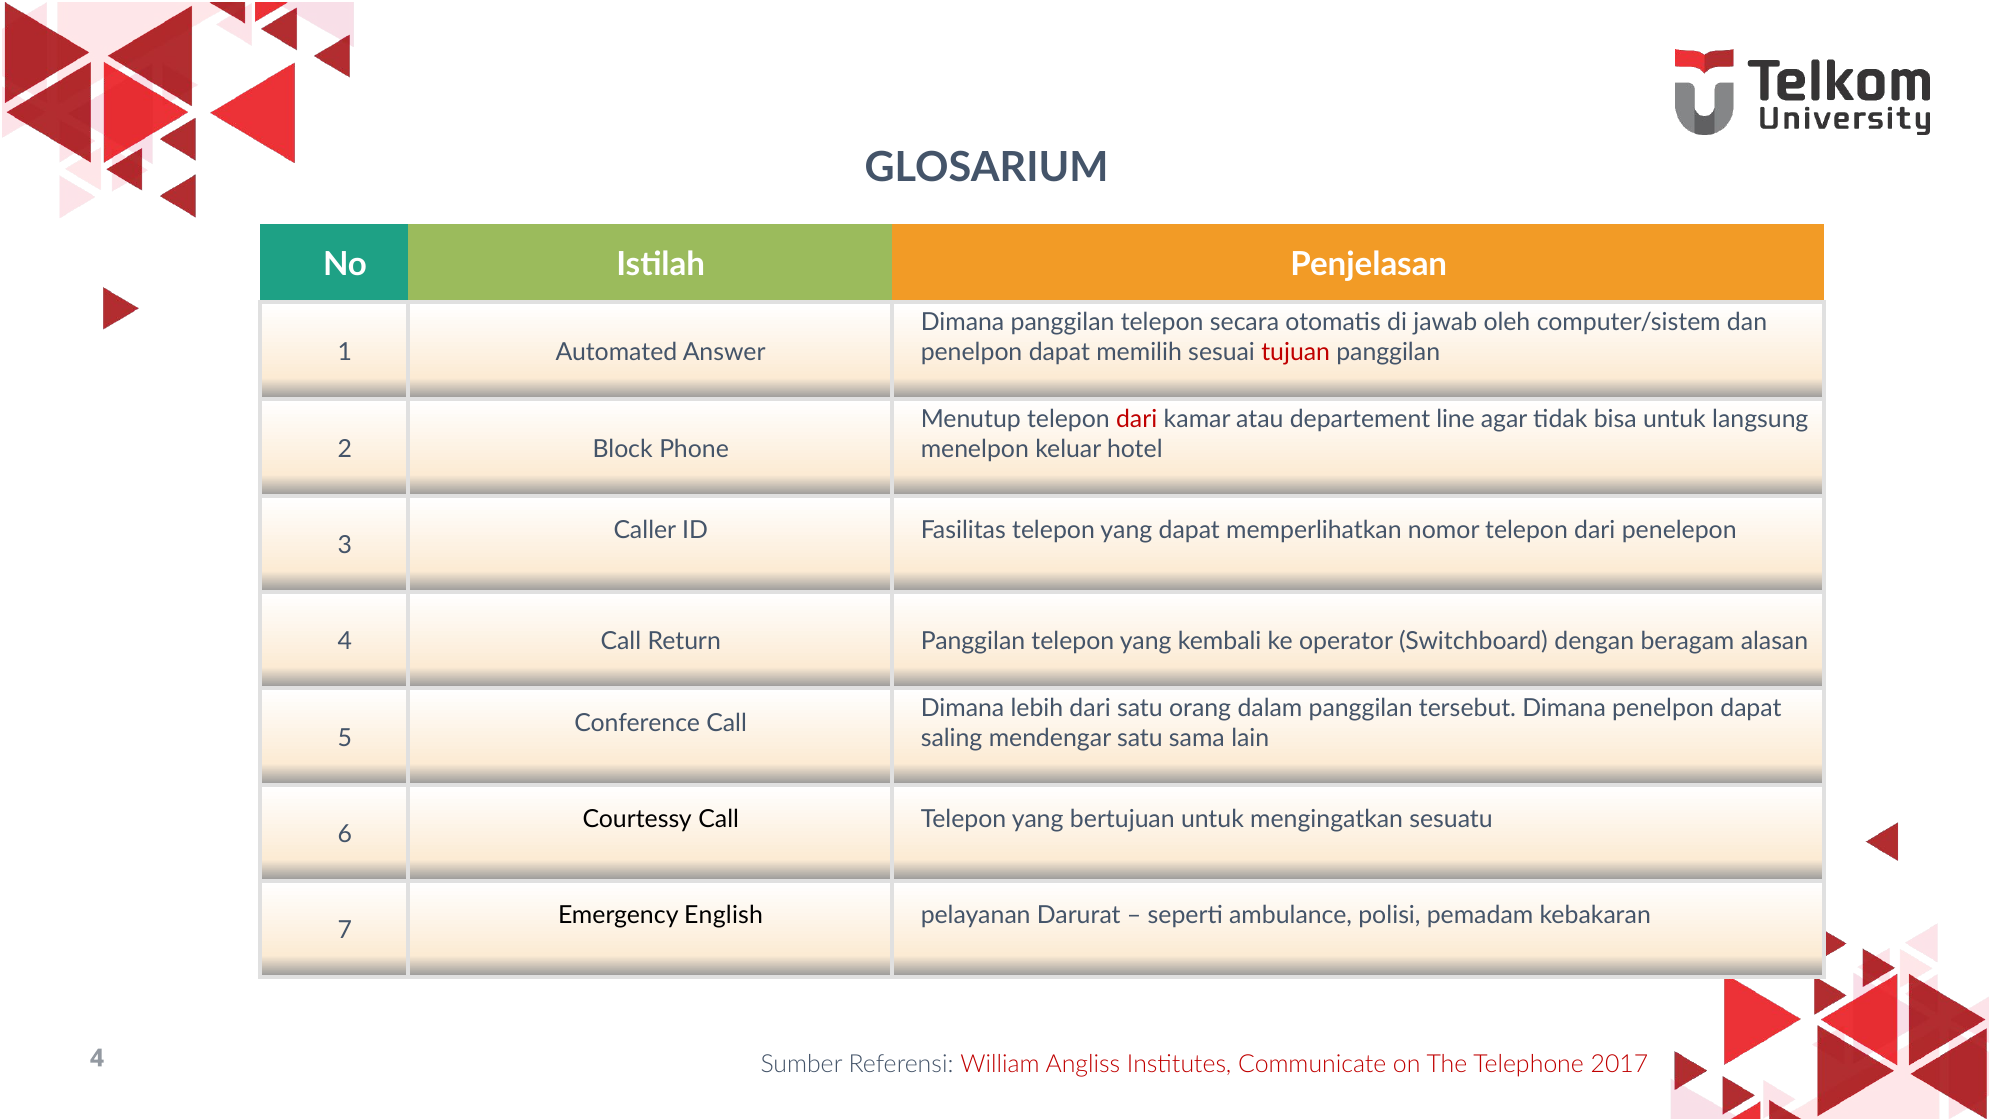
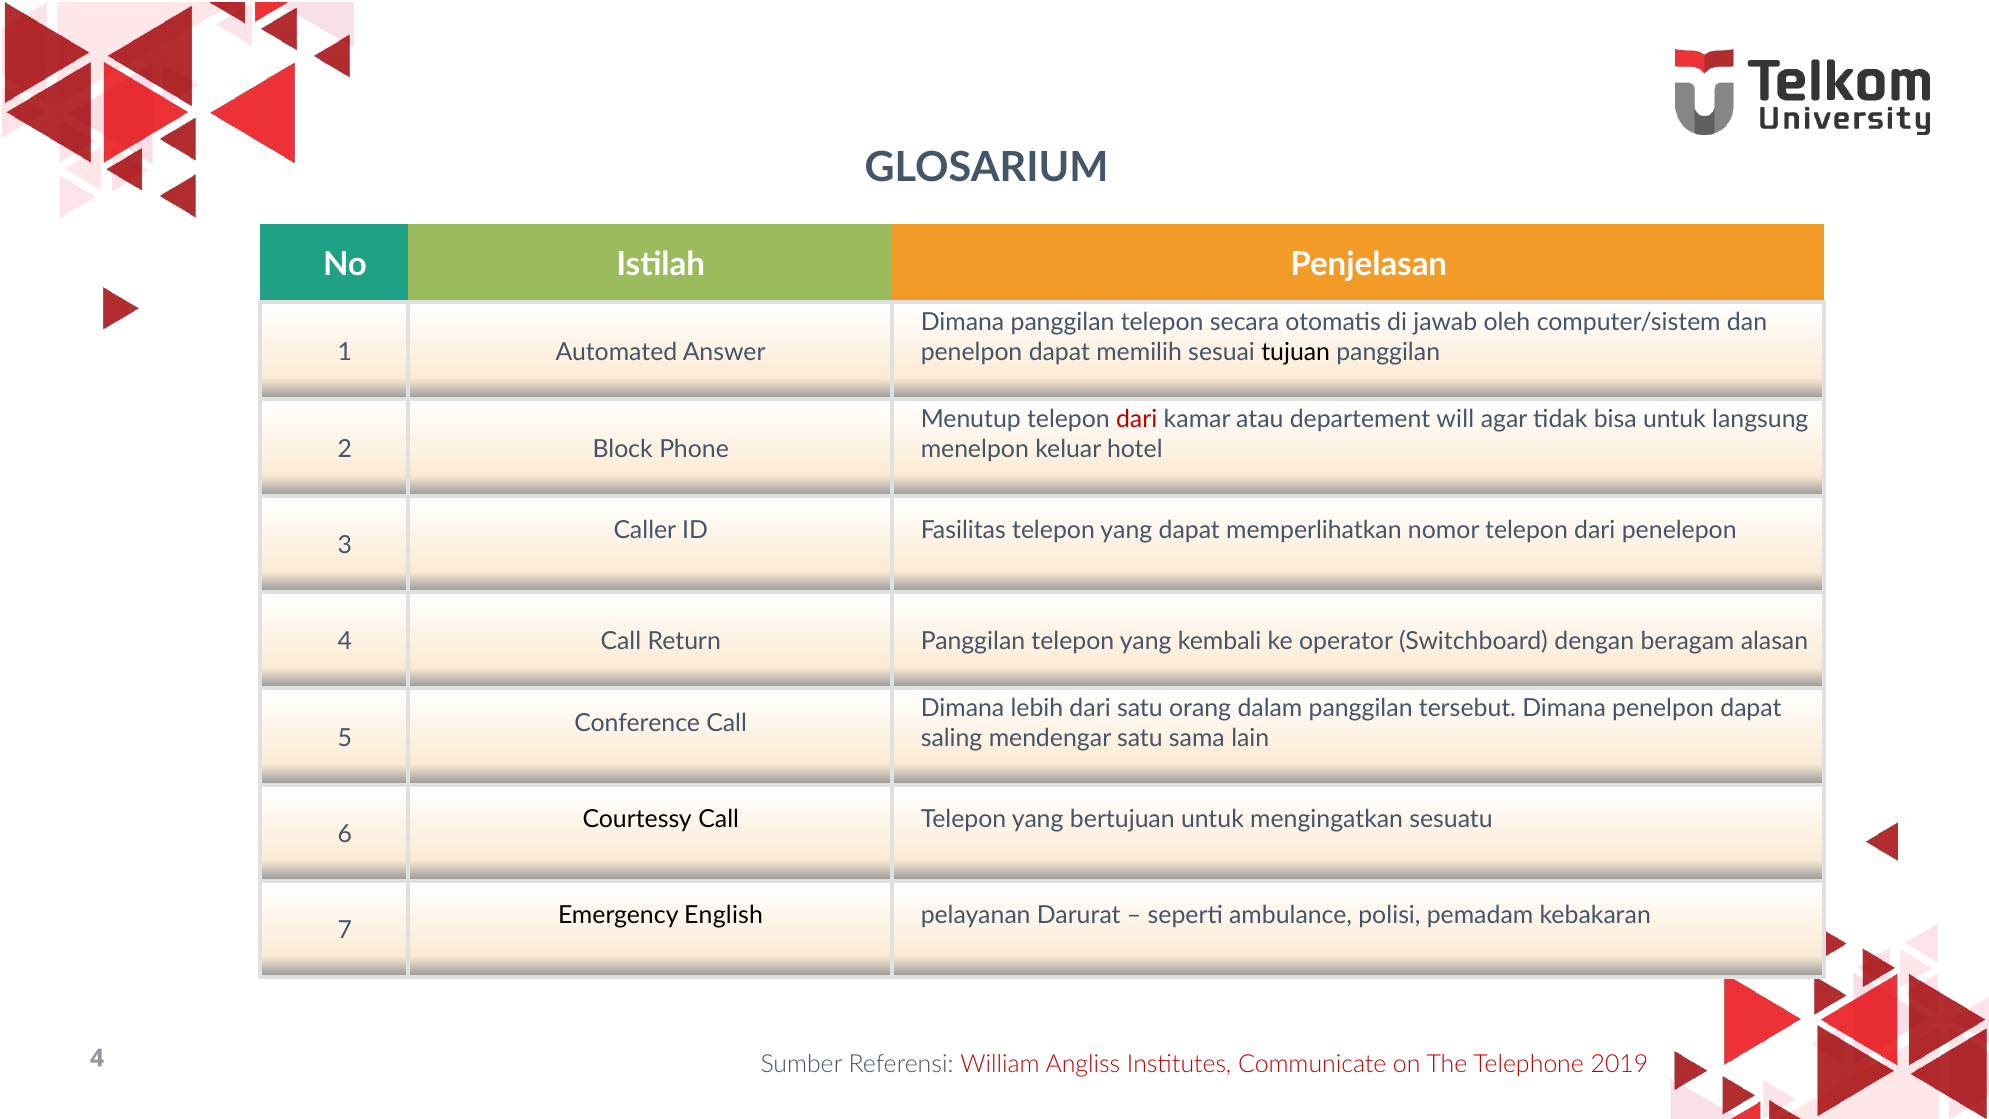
tujuan colour: red -> black (1296, 352)
line: line -> will (1455, 419)
2017: 2017 -> 2019 (1619, 1064)
